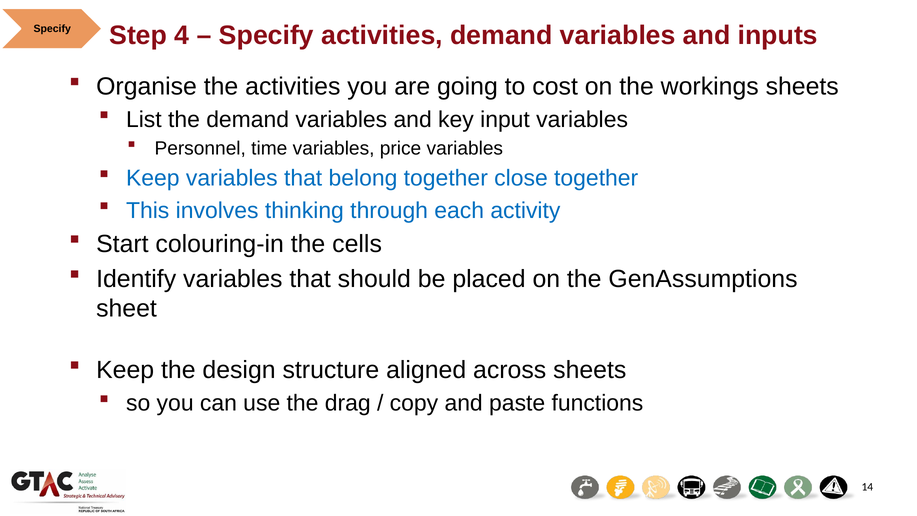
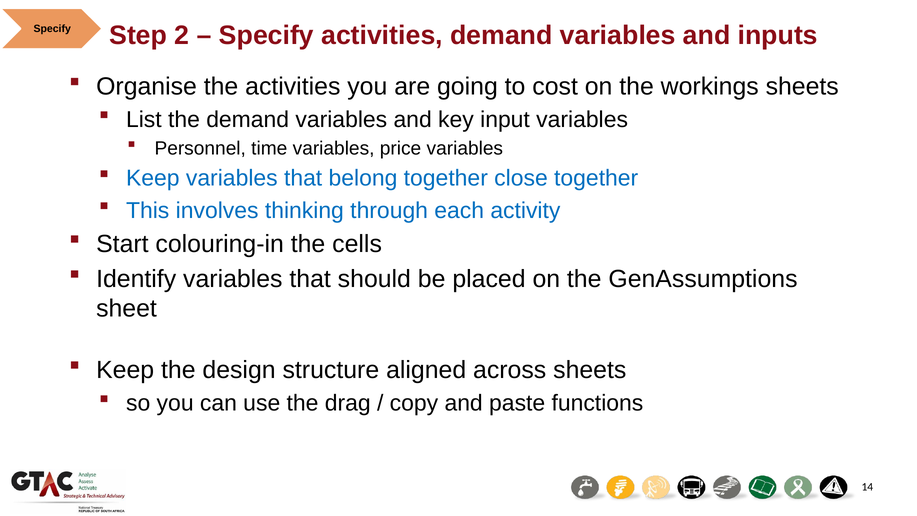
4: 4 -> 2 (182, 36)
